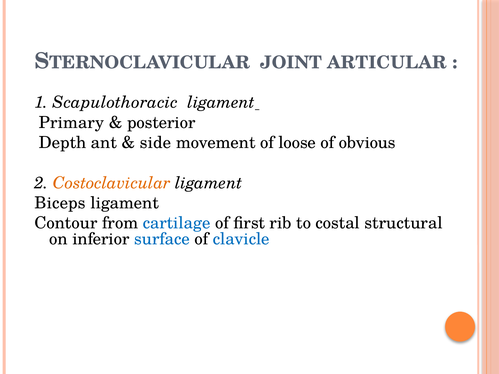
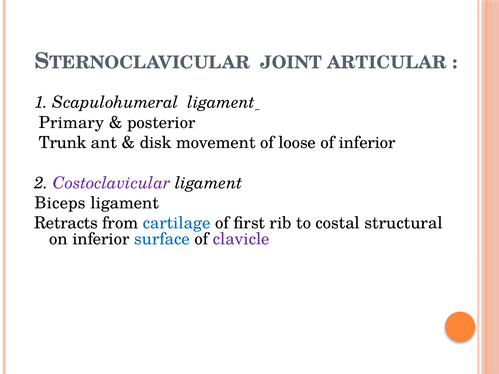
Scapulothoracic: Scapulothoracic -> Scapulohumeral (115, 103)
Depth: Depth -> Trunk (63, 143)
side: side -> disk (156, 143)
of obvious: obvious -> inferior (367, 143)
Costoclavicular colour: orange -> purple (112, 183)
Contour: Contour -> Retracts (66, 223)
clavicle colour: blue -> purple (241, 239)
